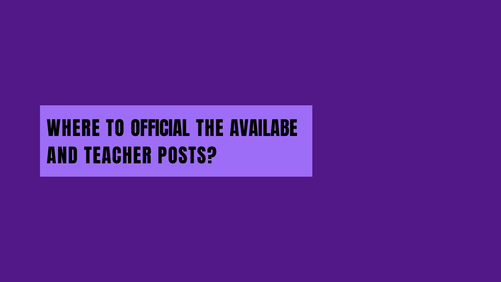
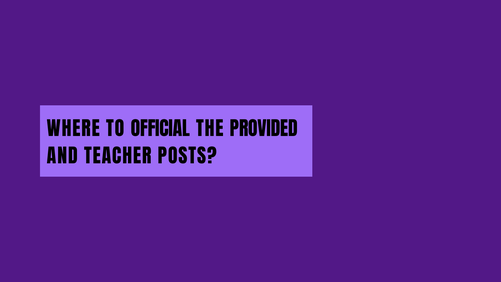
AVAILABE: AVAILABE -> PROVIDED (264, 130)
